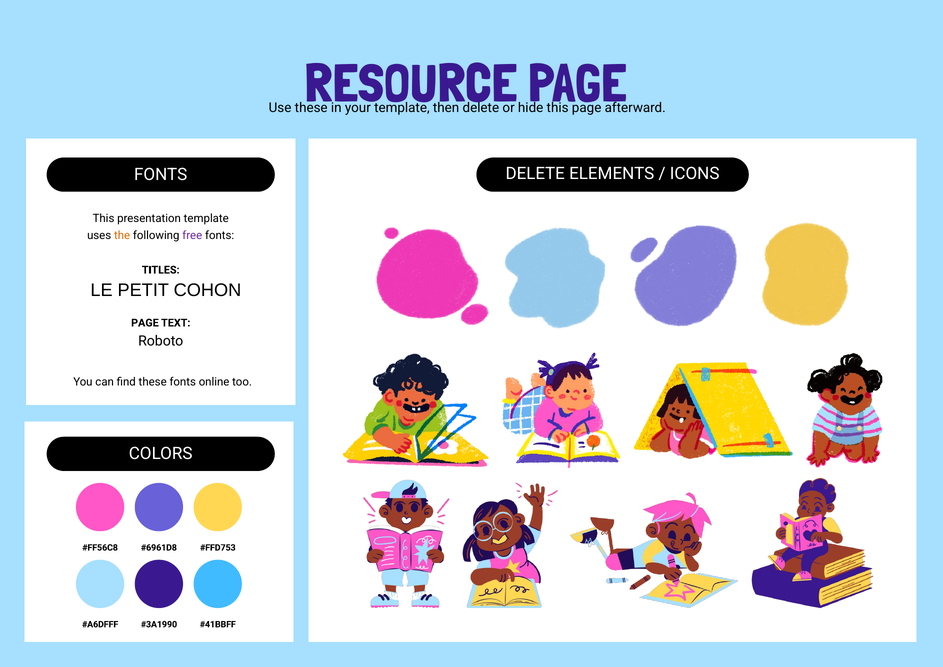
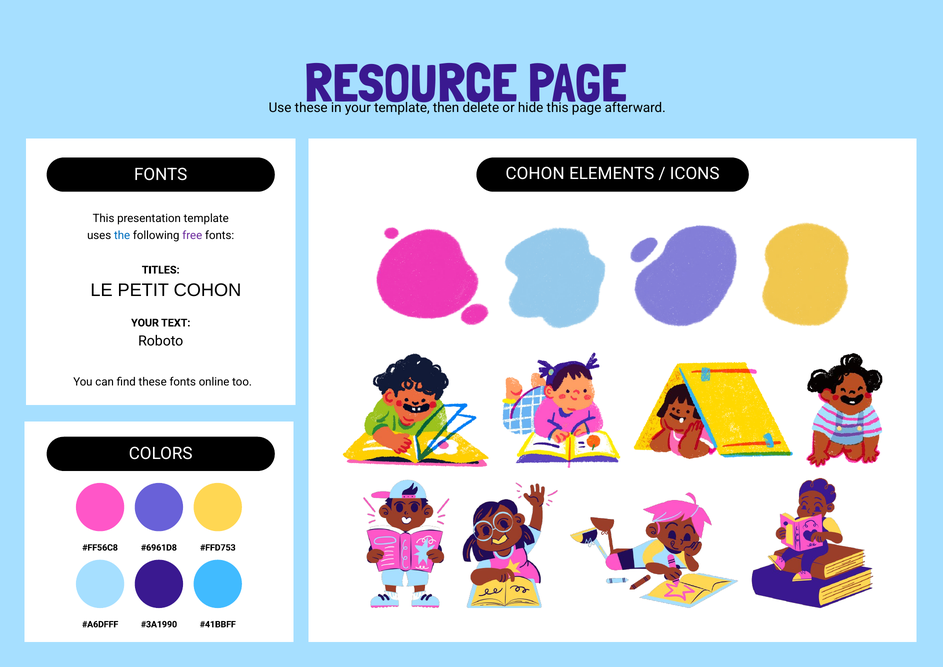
FONTS DELETE: DELETE -> COHON (535, 173)
the colour: orange -> blue (122, 235)
PAGE: PAGE -> YOUR (145, 323)
